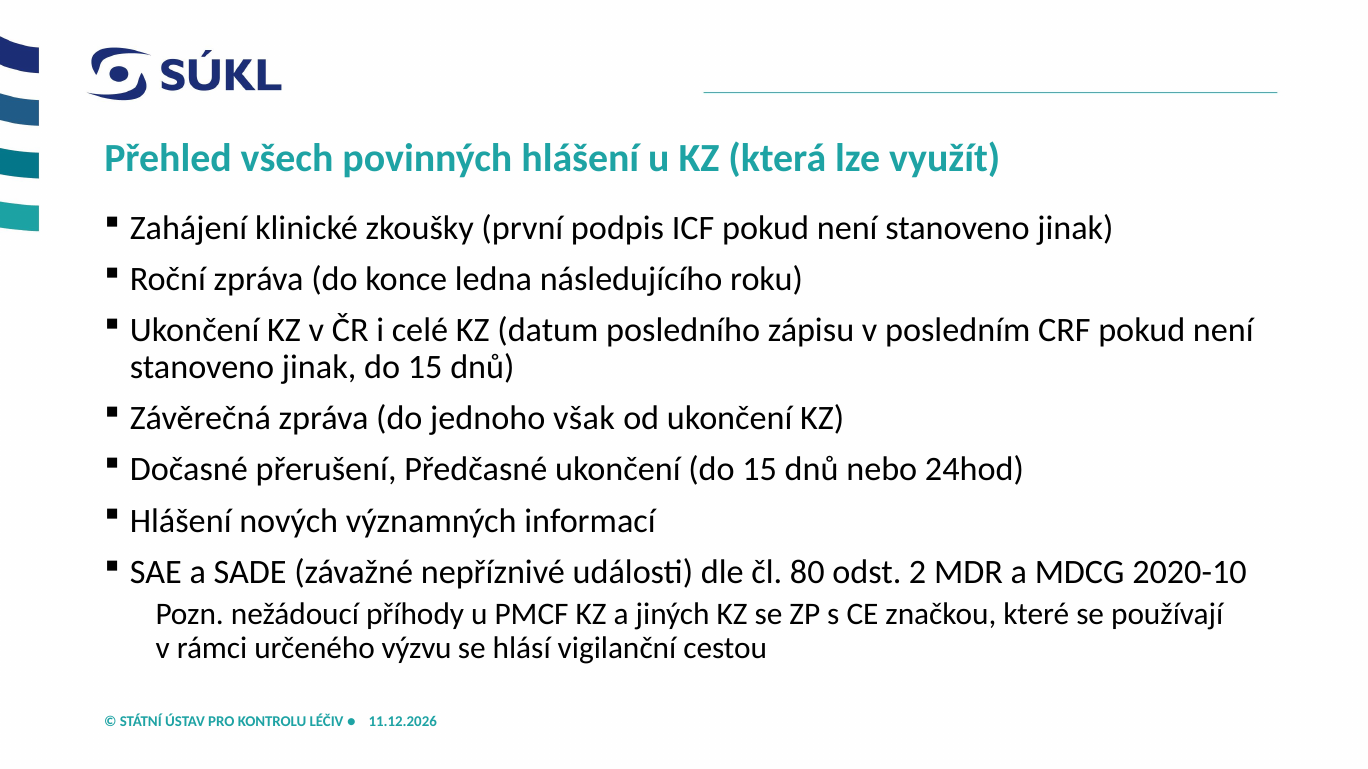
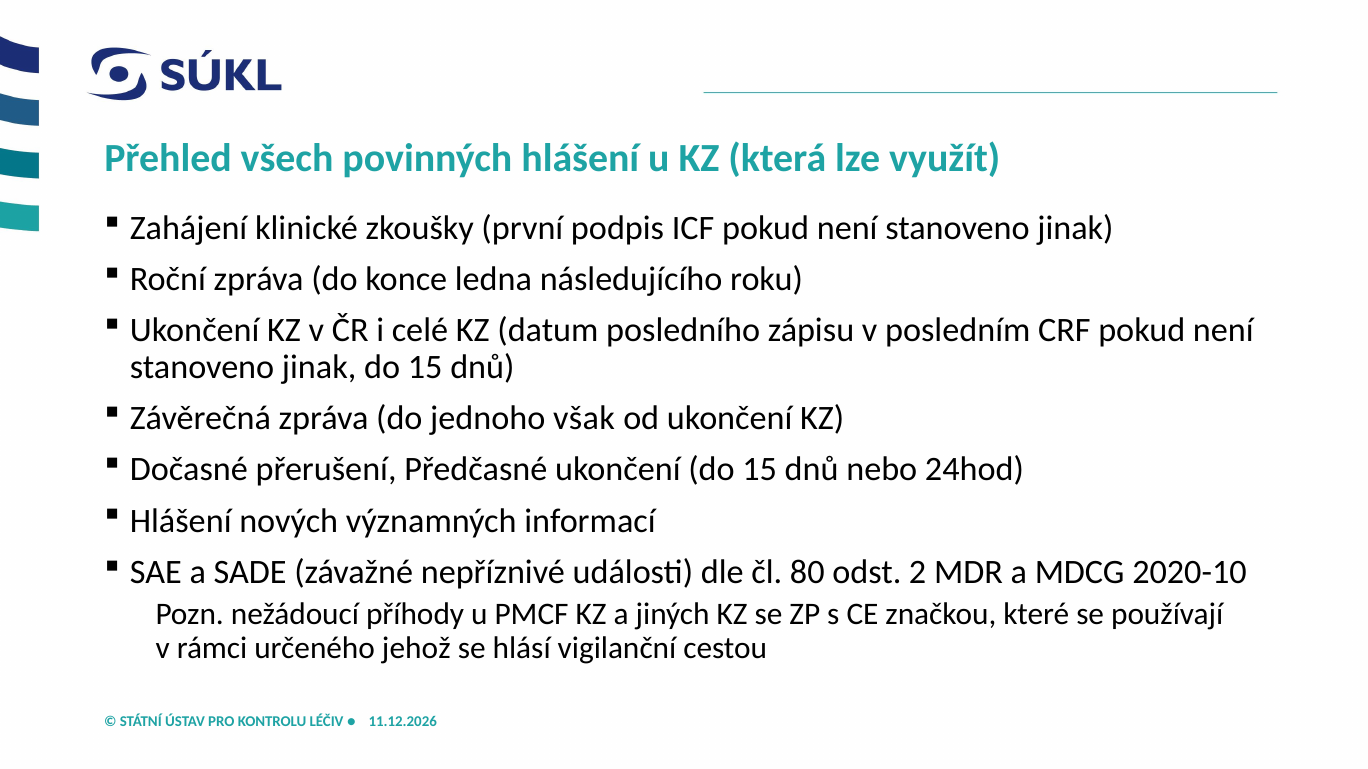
výzvu: výzvu -> jehož (416, 649)
